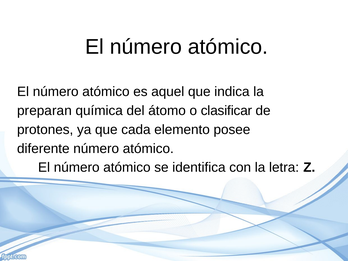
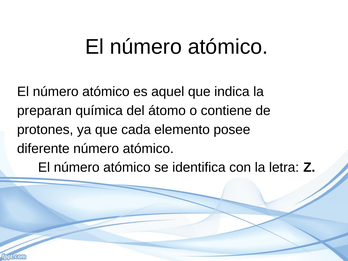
clasificar: clasificar -> contiene (226, 111)
